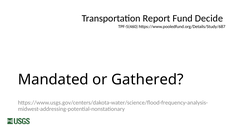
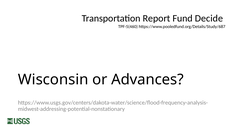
Mandated: Mandated -> Wisconsin (53, 80)
Gathered: Gathered -> Advances (147, 80)
